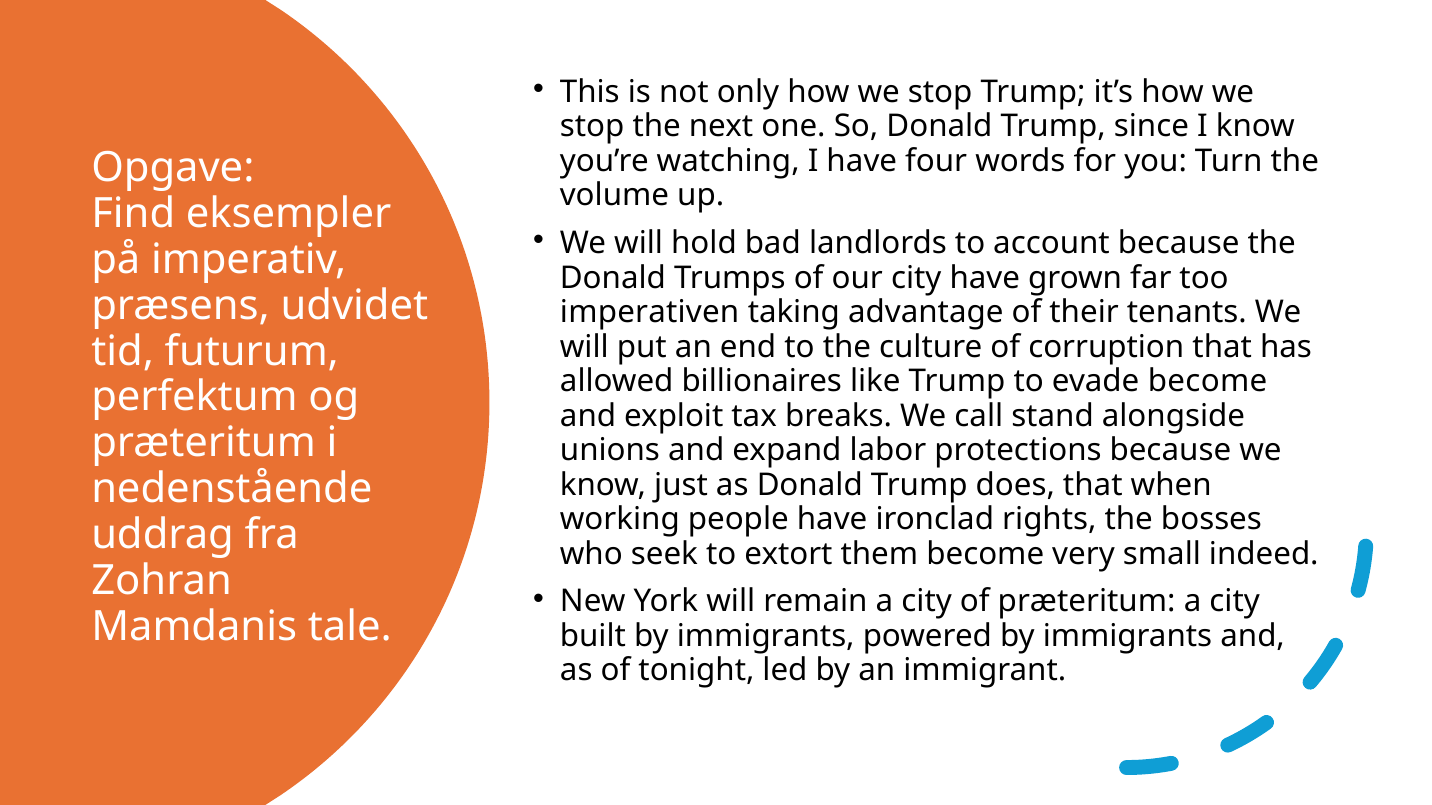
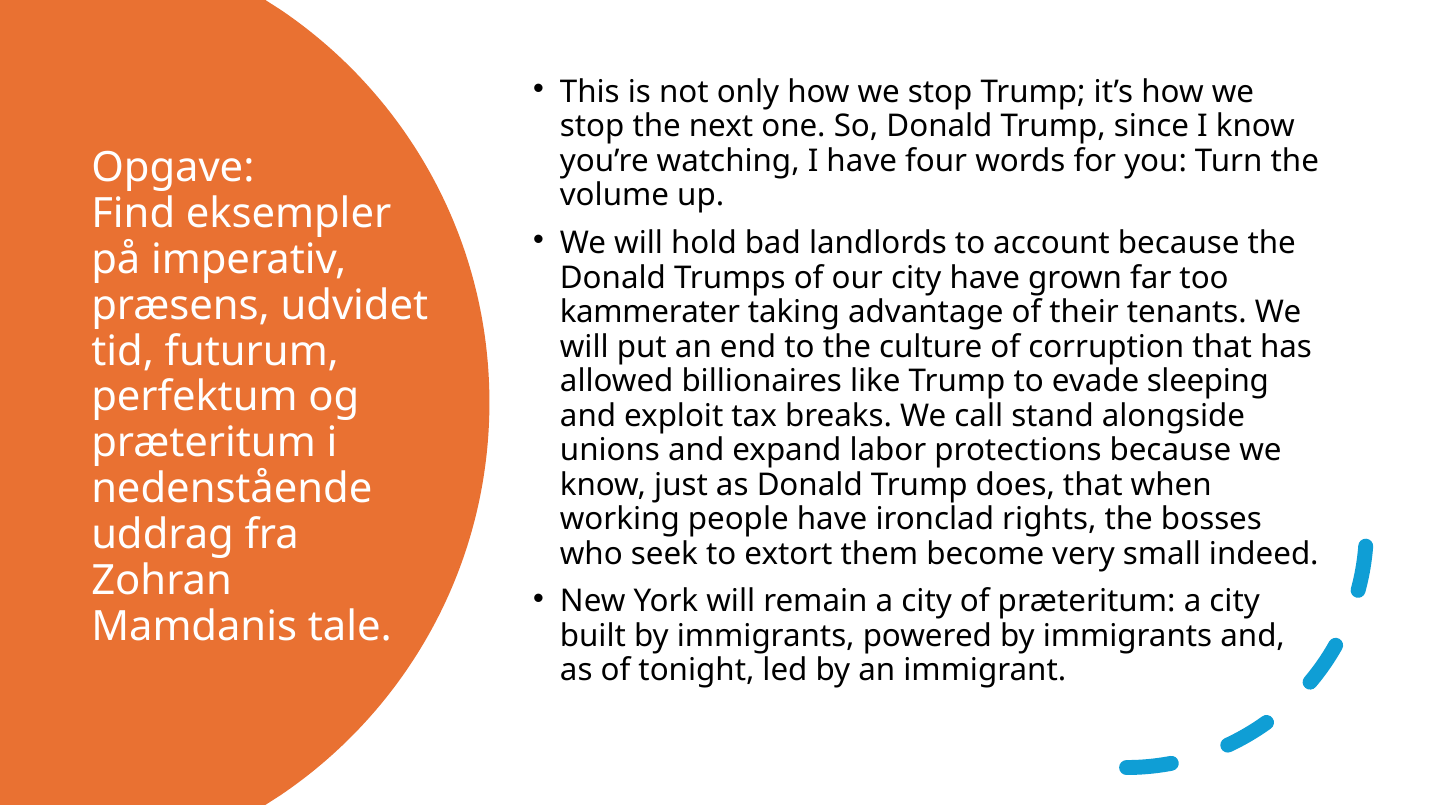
imperativen: imperativen -> kammerater (650, 312)
evade become: become -> sleeping (1208, 381)
